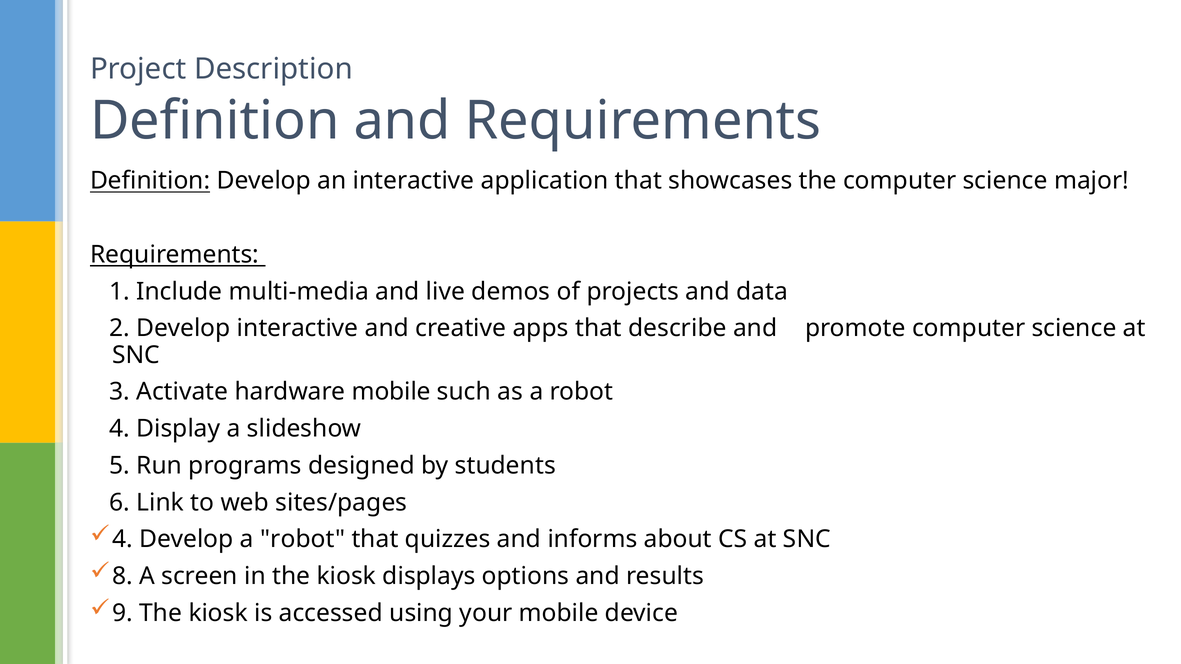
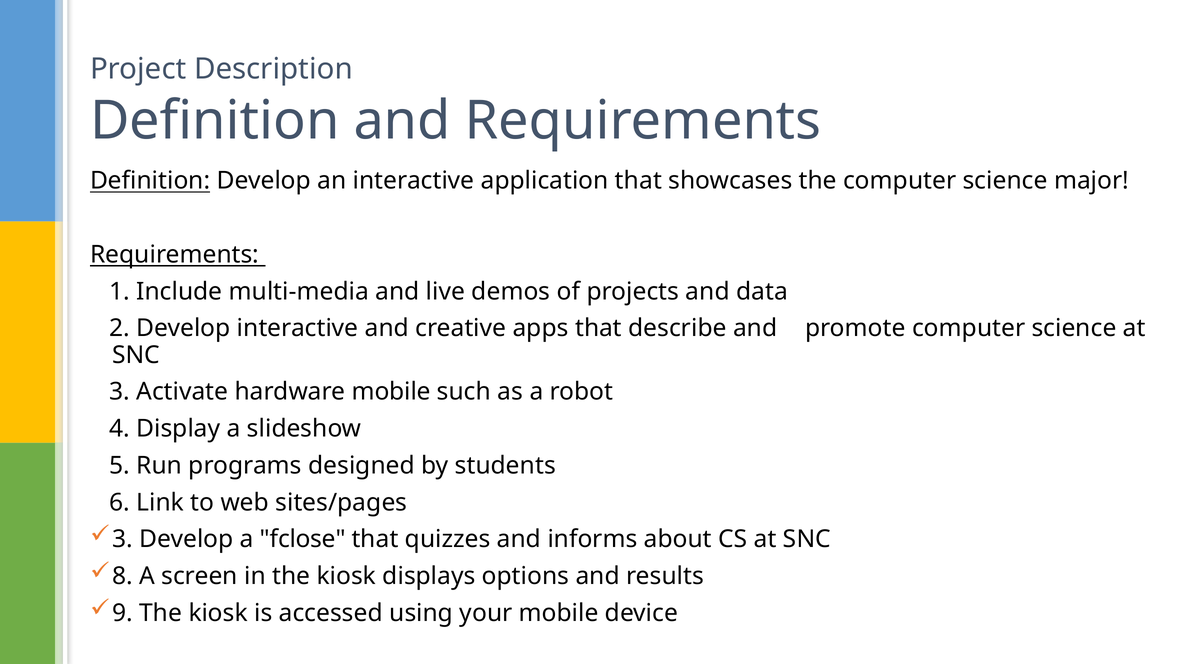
4: 4 -> 3 (123, 540)
Develop a robot: robot -> fclose (303, 540)
